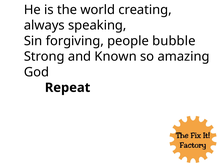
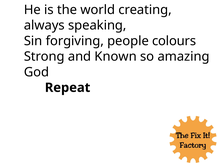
bubble: bubble -> colours (174, 41)
